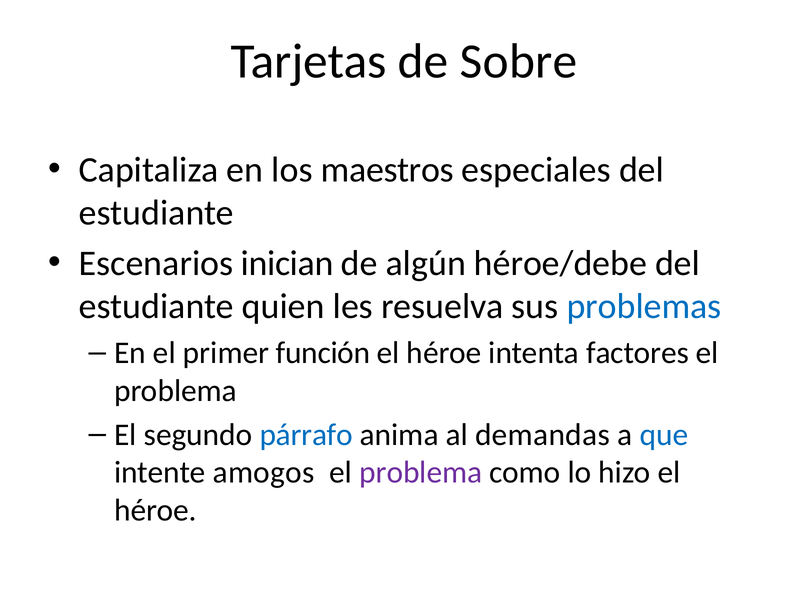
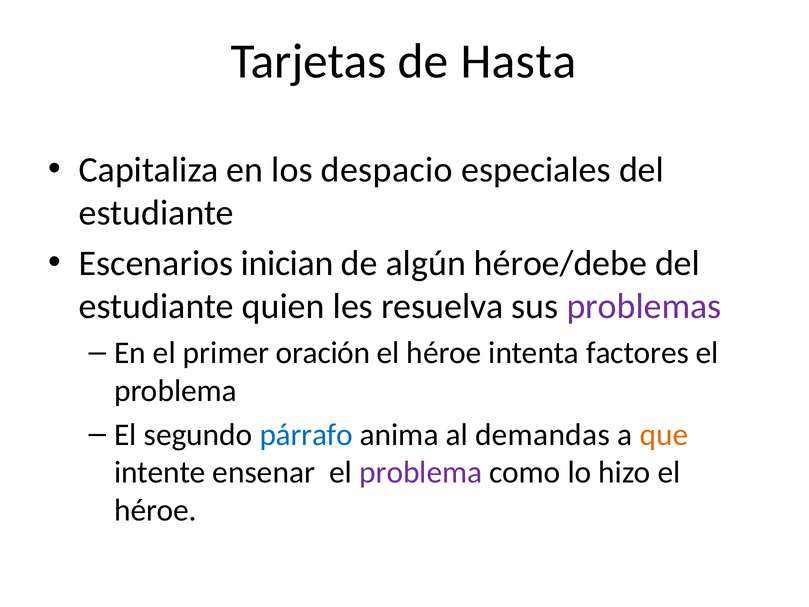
Sobre: Sobre -> Hasta (519, 61)
maestros: maestros -> despacio (387, 170)
problemas colour: blue -> purple (644, 306)
función: función -> oración (323, 353)
que colour: blue -> orange (664, 435)
amogos: amogos -> ensenar (264, 472)
